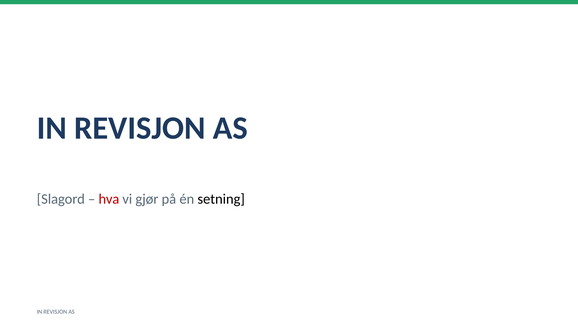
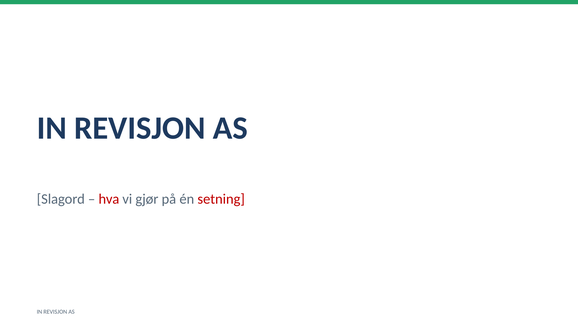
setning colour: black -> red (221, 199)
